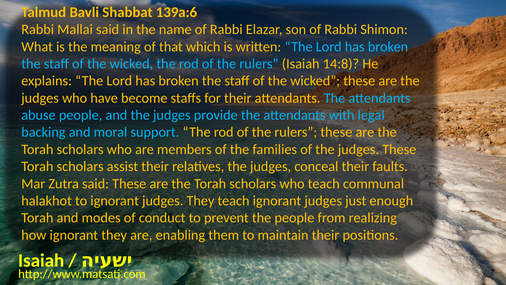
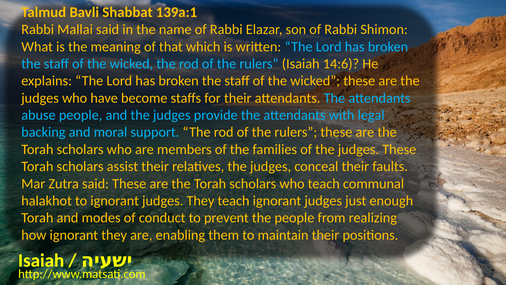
139a:6: 139a:6 -> 139a:1 (177, 12)
14:8: 14:8 -> 14:6 (341, 64)
